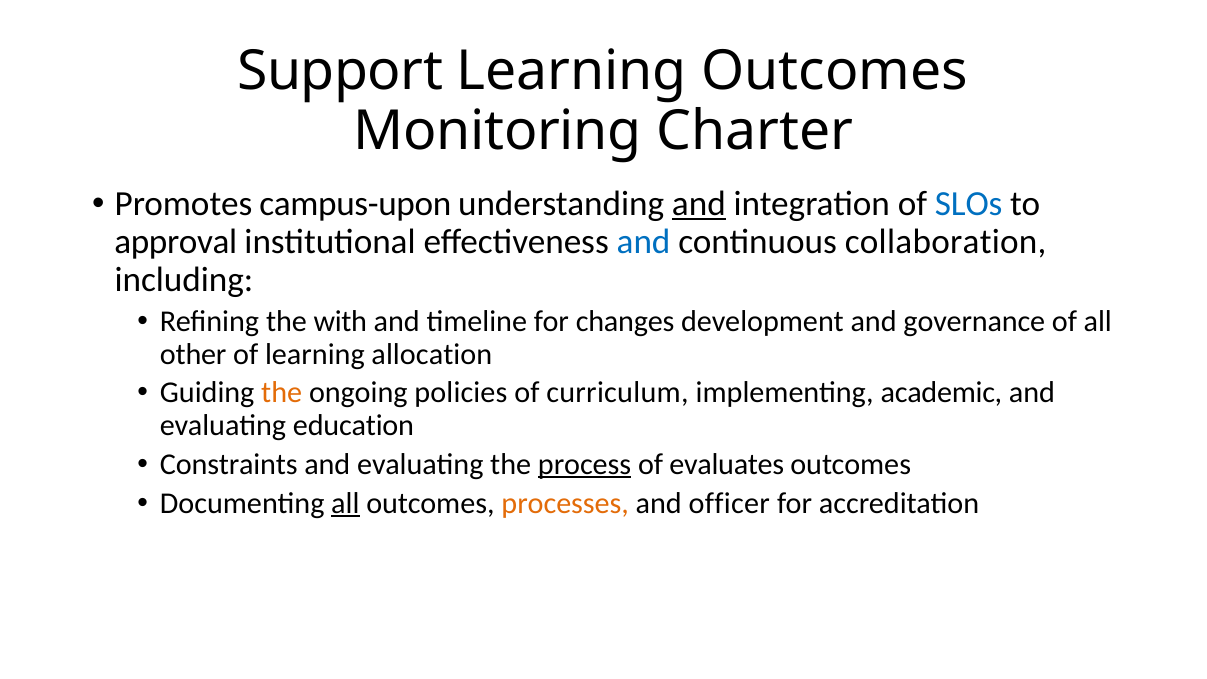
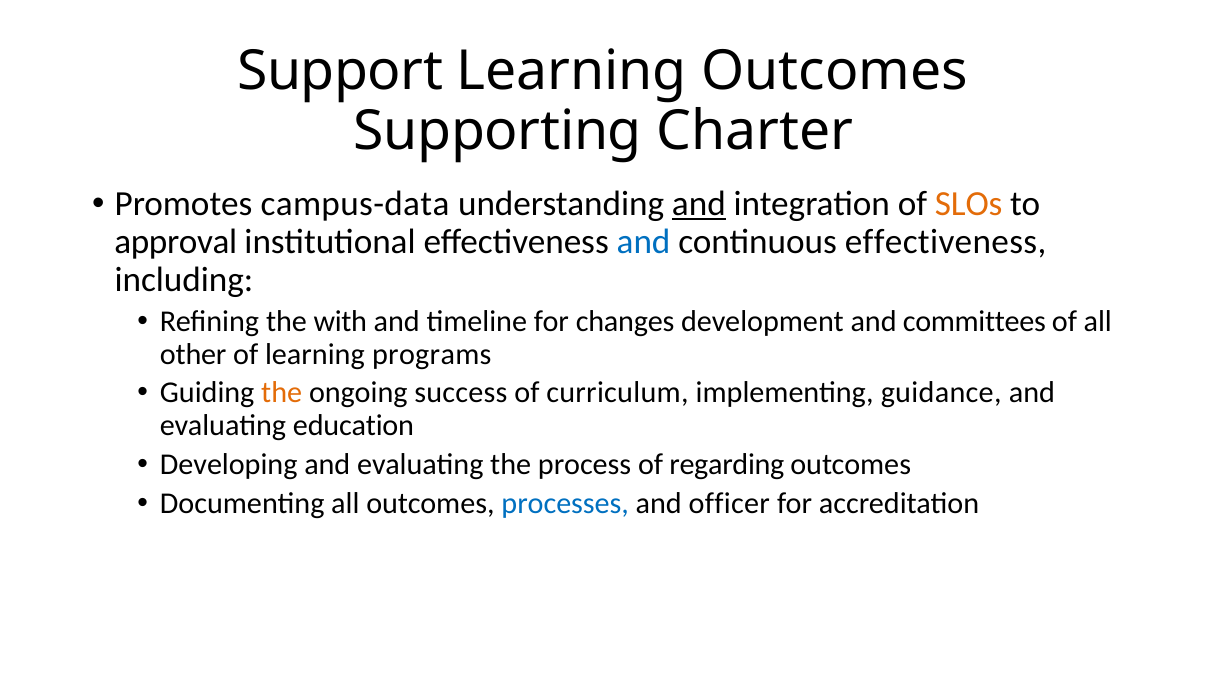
Monitoring: Monitoring -> Supporting (498, 131)
campus-upon: campus-upon -> campus-data (355, 204)
SLOs colour: blue -> orange (969, 204)
continuous collaboration: collaboration -> effectiveness (946, 242)
governance: governance -> committees (974, 322)
allocation: allocation -> programs (432, 354)
policies: policies -> success (461, 393)
academic: academic -> guidance (941, 393)
Constraints: Constraints -> Developing (229, 464)
process underline: present -> none (585, 464)
evaluates: evaluates -> regarding (727, 464)
all underline: present -> none (345, 503)
processes colour: orange -> blue (565, 503)
